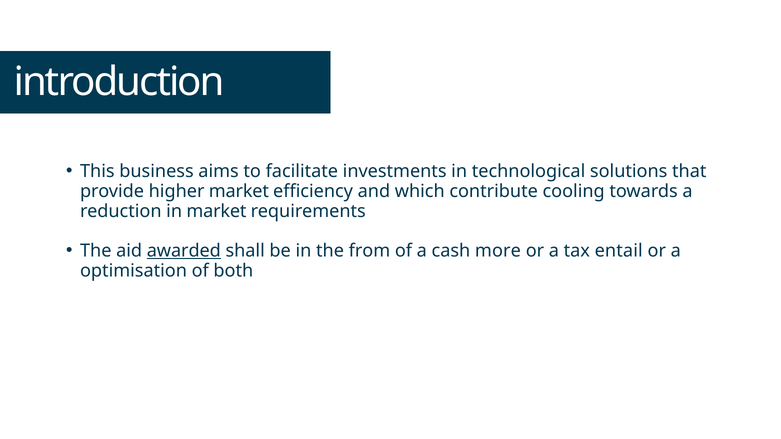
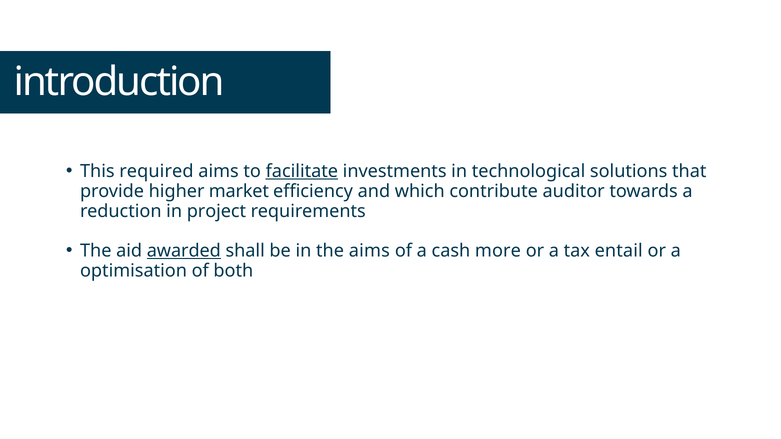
business: business -> required (156, 171)
facilitate underline: none -> present (302, 171)
cooling: cooling -> auditor (574, 191)
in market: market -> project (216, 211)
the from: from -> aims (369, 251)
